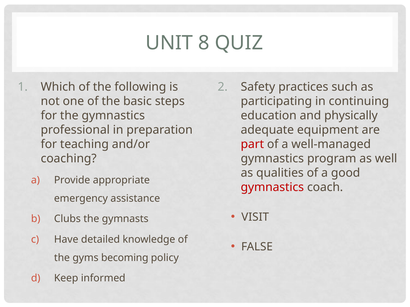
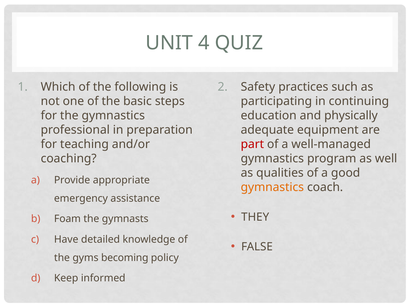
8: 8 -> 4 (204, 43)
gymnastics colour: red -> orange (272, 188)
VISIT: VISIT -> THEY (255, 218)
Clubs: Clubs -> Foam (67, 219)
